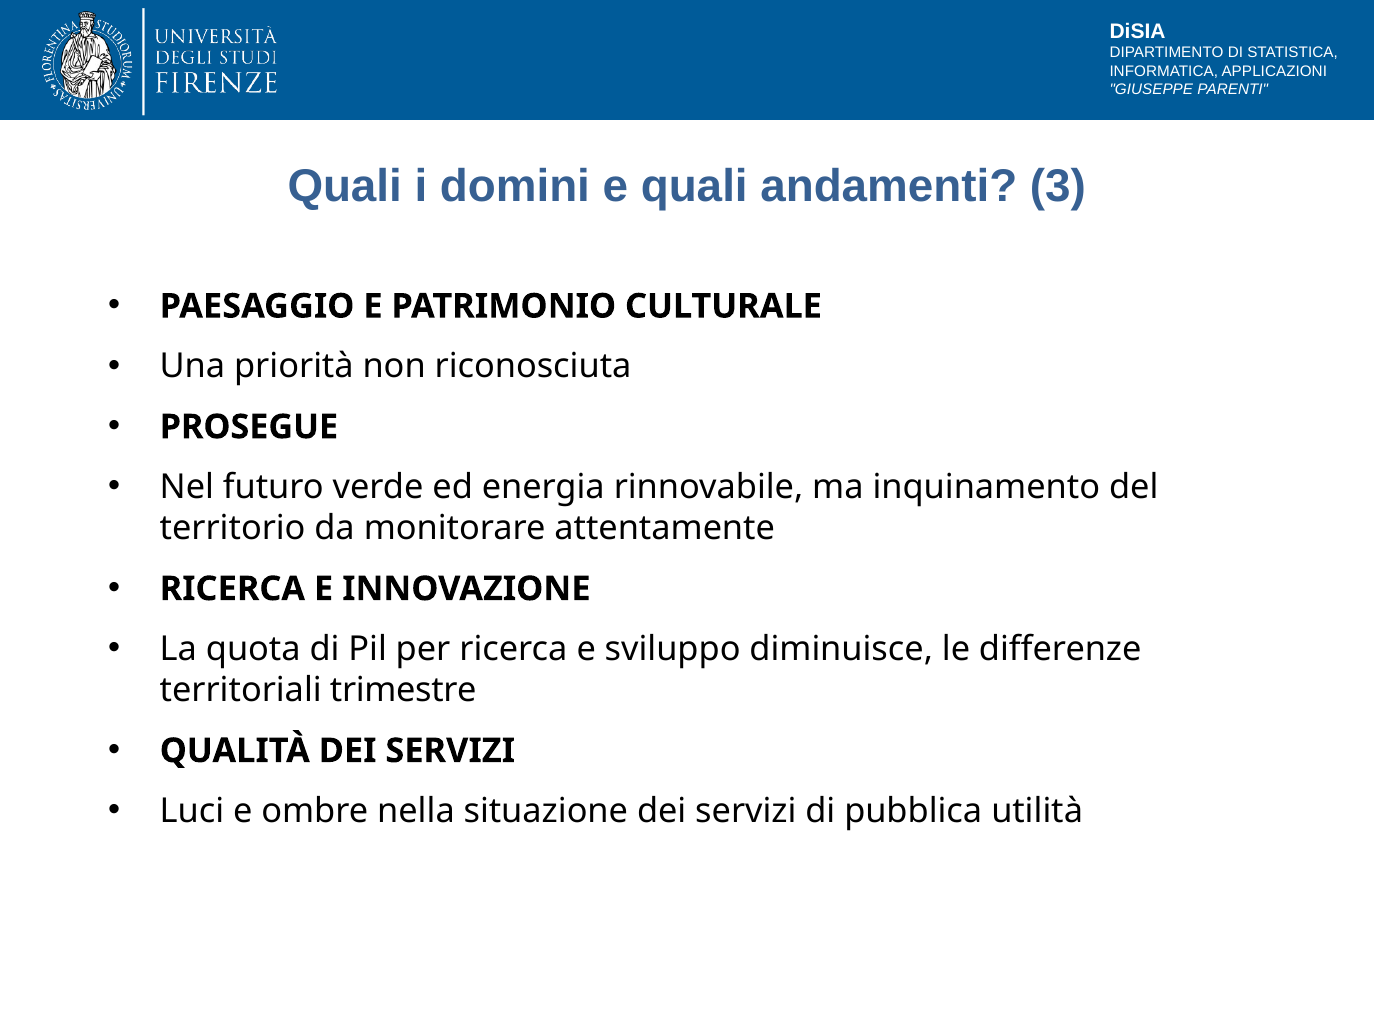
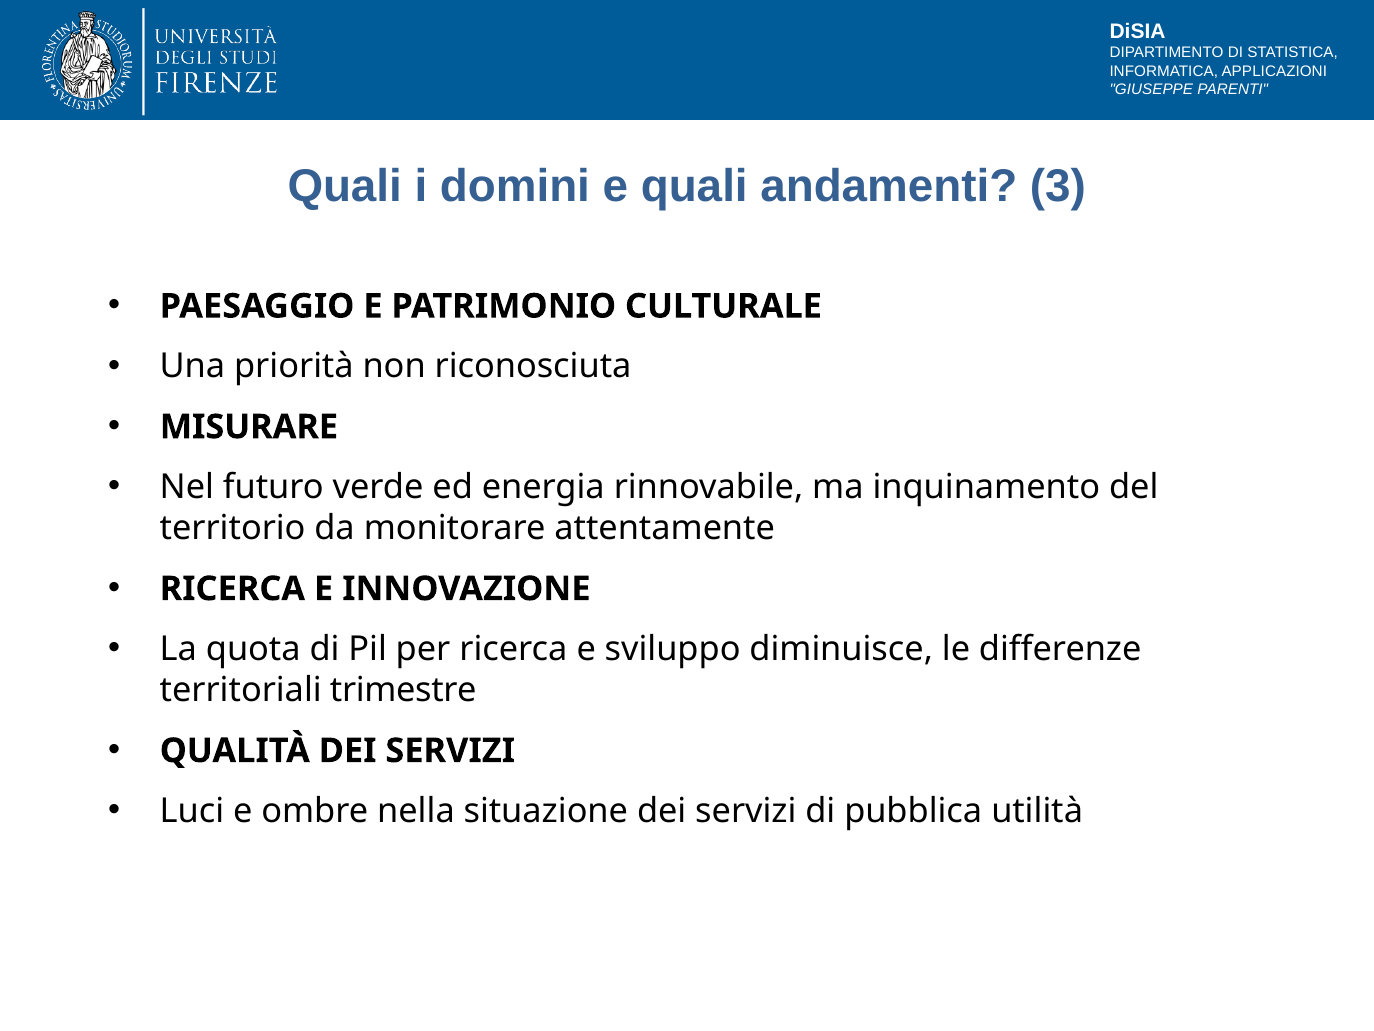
PROSEGUE: PROSEGUE -> MISURARE (249, 427)
